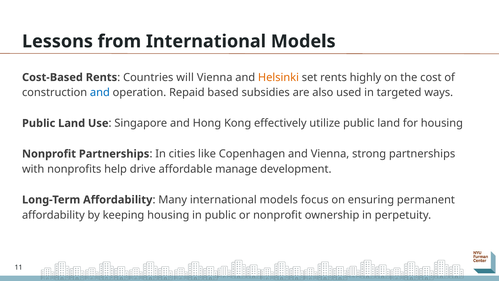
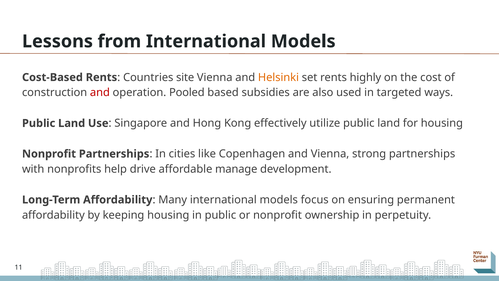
will: will -> site (185, 77)
and colour: blue -> red (100, 93)
Repaid: Repaid -> Pooled (187, 93)
